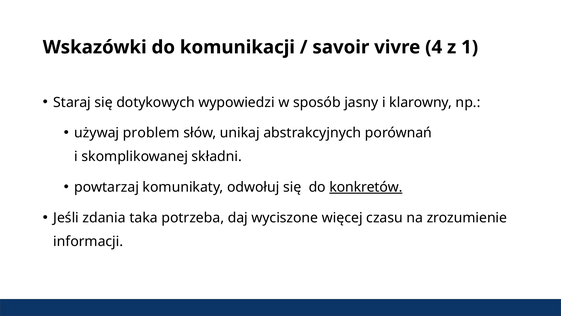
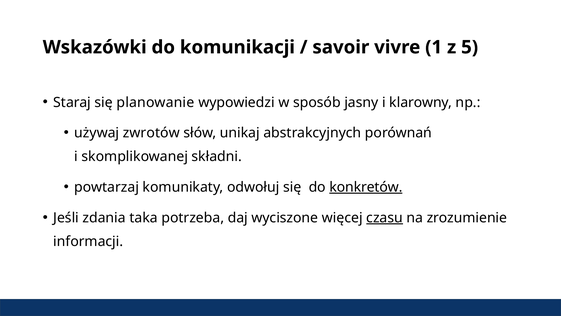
4: 4 -> 1 (434, 47)
1: 1 -> 5 (470, 47)
dotykowych: dotykowych -> planowanie (155, 102)
problem: problem -> zwrotów (151, 133)
czasu underline: none -> present (385, 218)
